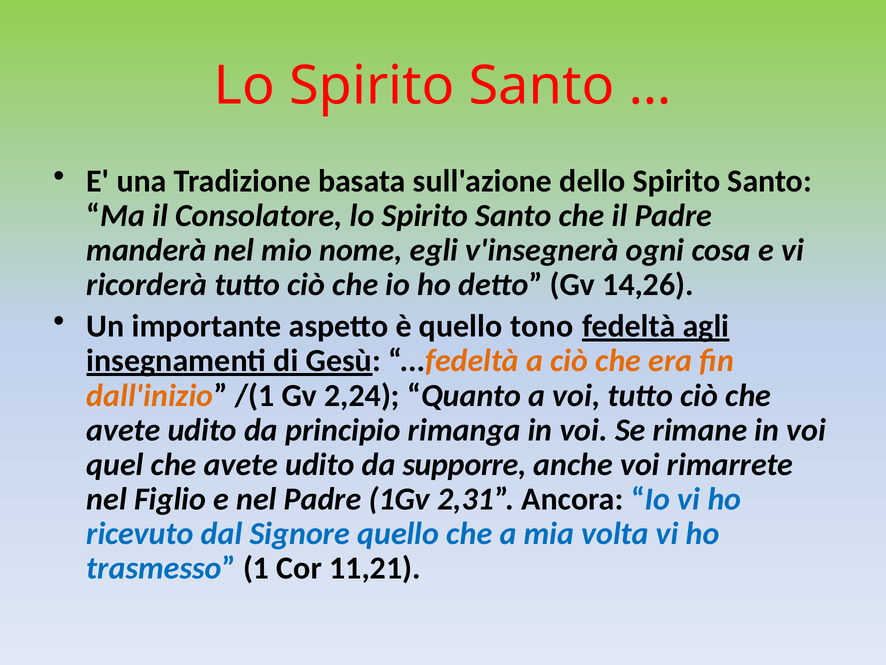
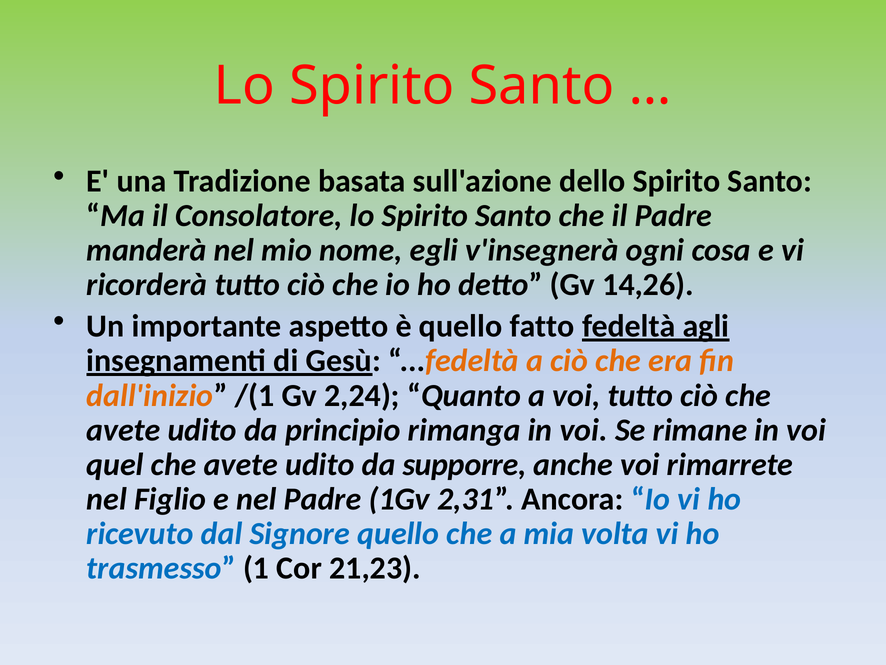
tono: tono -> fatto (542, 326)
11,21: 11,21 -> 21,23 (375, 568)
